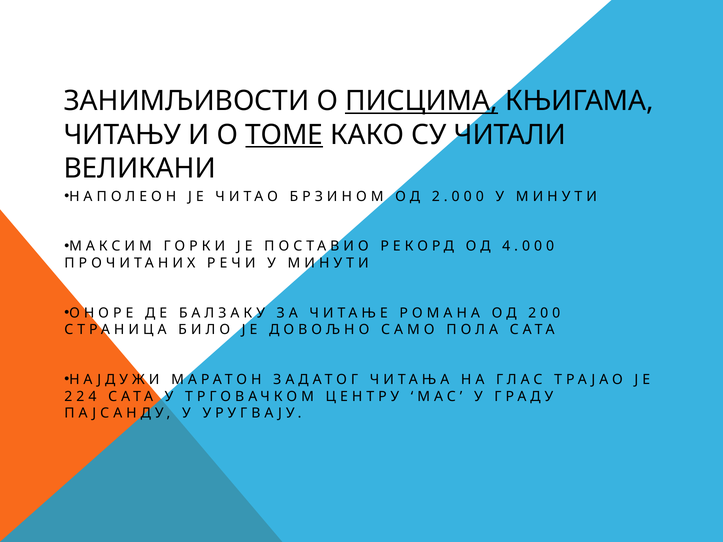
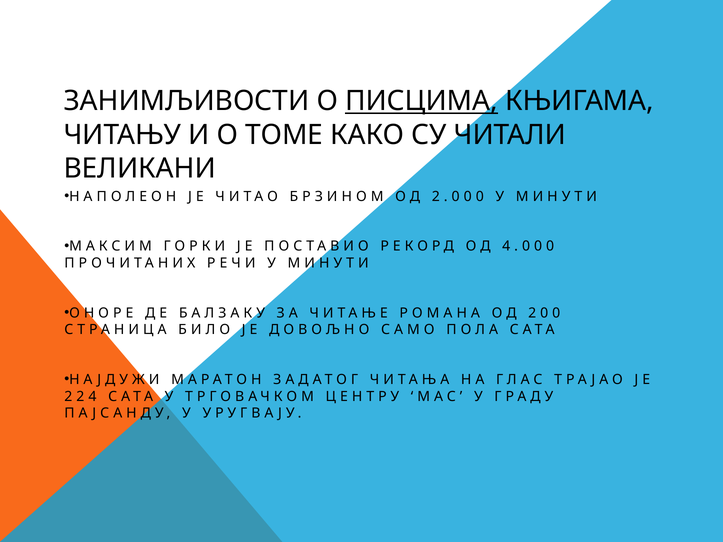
ТОМЕ underline: present -> none (284, 135)
